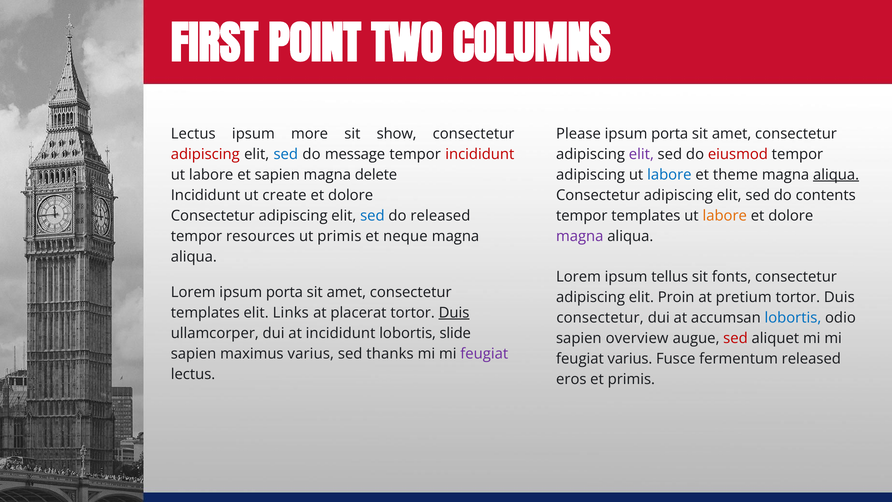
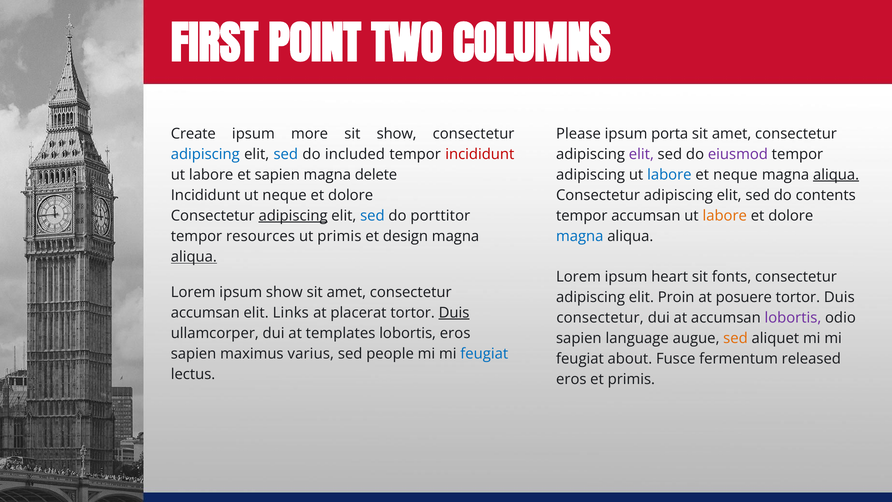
Lectus: Lectus -> Create (193, 134)
adipiscing colour: red -> blue (205, 154)
message: message -> included (355, 154)
eiusmod colour: red -> purple (738, 154)
et theme: theme -> neque (735, 175)
ut create: create -> neque (285, 195)
adipiscing underline: none -> present (293, 216)
do released: released -> porttitor (440, 216)
tempor templates: templates -> accumsan (646, 216)
neque: neque -> design (406, 236)
magna colour: purple -> blue (580, 236)
aliqua underline: none -> present (194, 257)
tellus: tellus -> heart (670, 276)
Lorem ipsum porta: porta -> show (284, 292)
pretium: pretium -> posuere (744, 297)
templates: templates -> accumsan (205, 313)
lobortis colour: blue -> purple (793, 318)
at incididunt: incididunt -> templates (341, 333)
lobortis slide: slide -> eros (455, 333)
overview: overview -> language (637, 338)
sed colour: red -> orange (735, 338)
thanks: thanks -> people (390, 354)
feugiat colour: purple -> blue (484, 354)
feugiat varius: varius -> about (630, 359)
